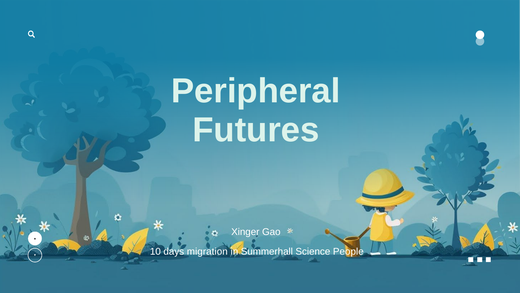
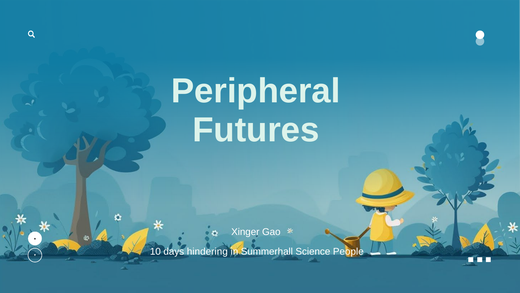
migration: migration -> hindering (207, 251)
